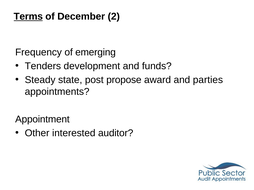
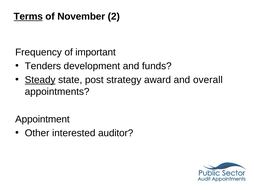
December: December -> November (81, 17)
emerging: emerging -> important (96, 52)
Steady underline: none -> present (40, 80)
propose: propose -> strategy (124, 80)
parties: parties -> overall (208, 80)
